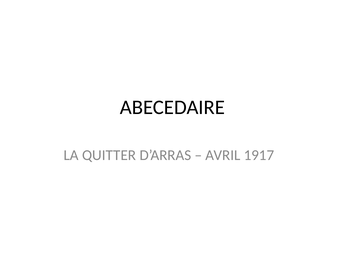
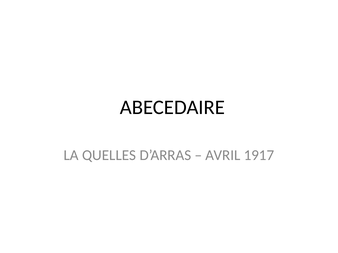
QUITTER: QUITTER -> QUELLES (109, 155)
